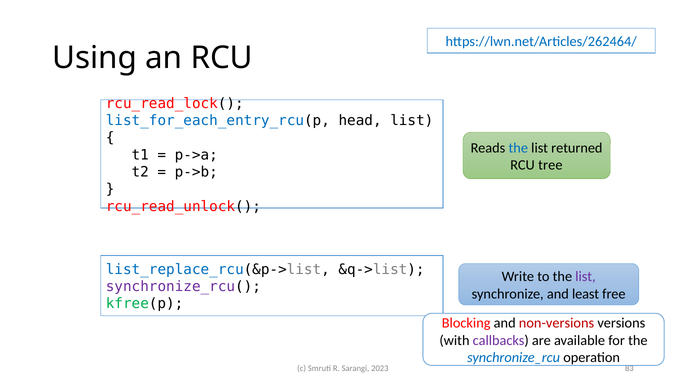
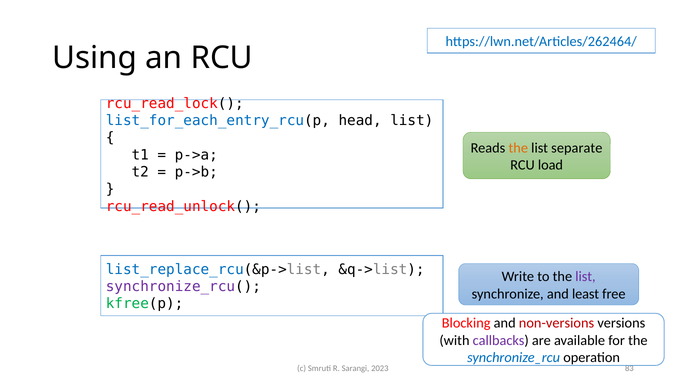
the colour: blue -> orange (518, 148)
returned: returned -> separate (577, 148)
tree: tree -> load (550, 165)
